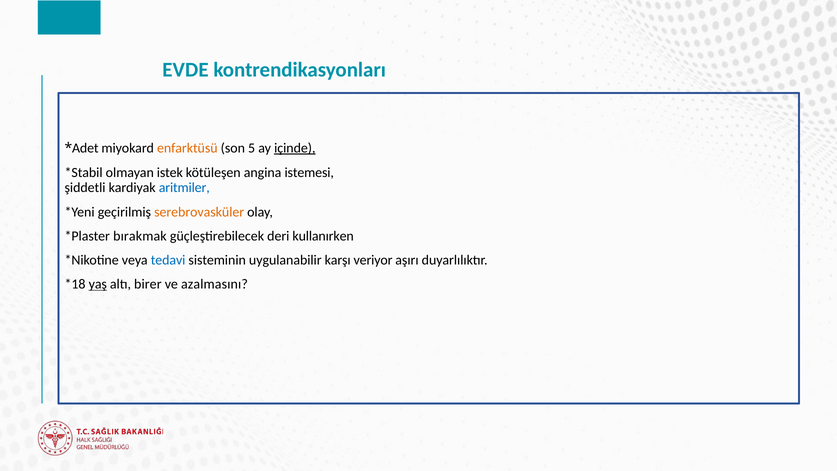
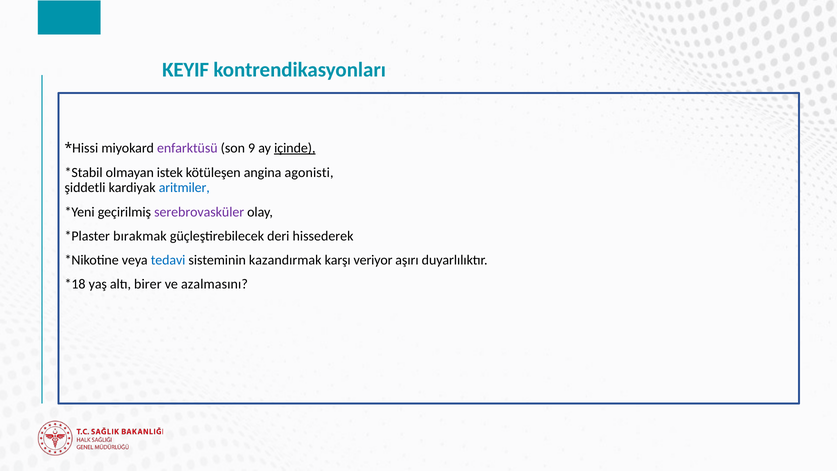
EVDE: EVDE -> KEYIF (186, 70)
Adet: Adet -> Hissi (85, 148)
enfarktüsü colour: orange -> purple (187, 148)
5: 5 -> 9 (252, 148)
istemesi: istemesi -> agonisti (309, 172)
serebrovasküler colour: orange -> purple (199, 212)
kullanırken: kullanırken -> hissederek (323, 236)
uygulanabilir: uygulanabilir -> kazandırmak (285, 260)
yaş underline: present -> none (98, 284)
